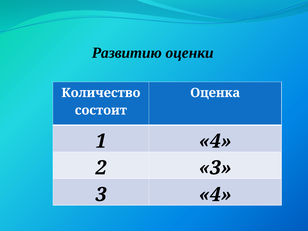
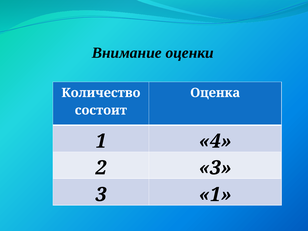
Развитию: Развитию -> Внимание (127, 53)
3 4: 4 -> 1 (215, 195)
